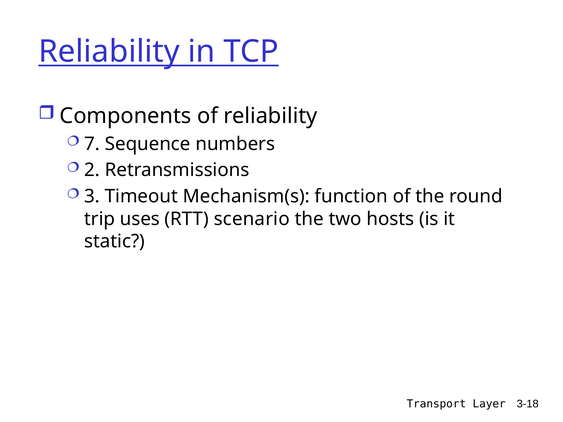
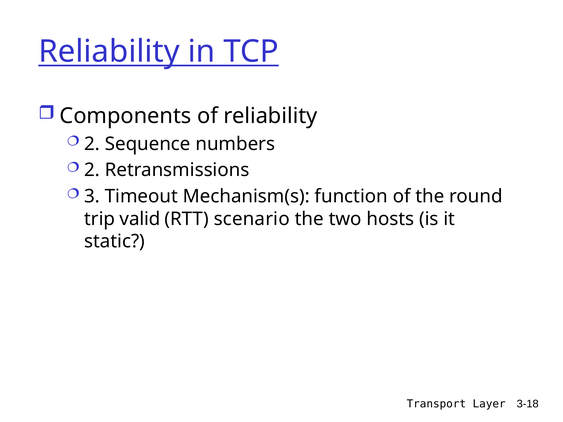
7: 7 -> 2 (92, 144)
uses: uses -> valid (140, 219)
